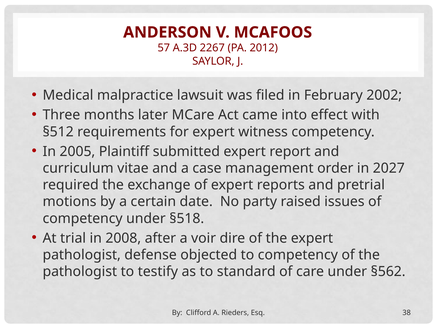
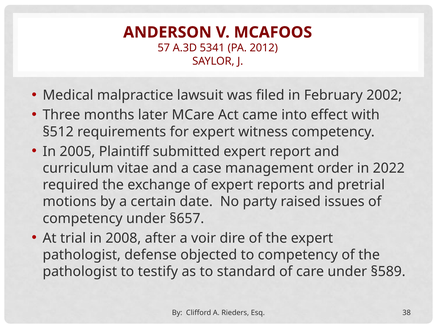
2267: 2267 -> 5341 (212, 48)
2027: 2027 -> 2022 (389, 168)
§518: §518 -> §657 (187, 218)
§562: §562 -> §589 (388, 271)
